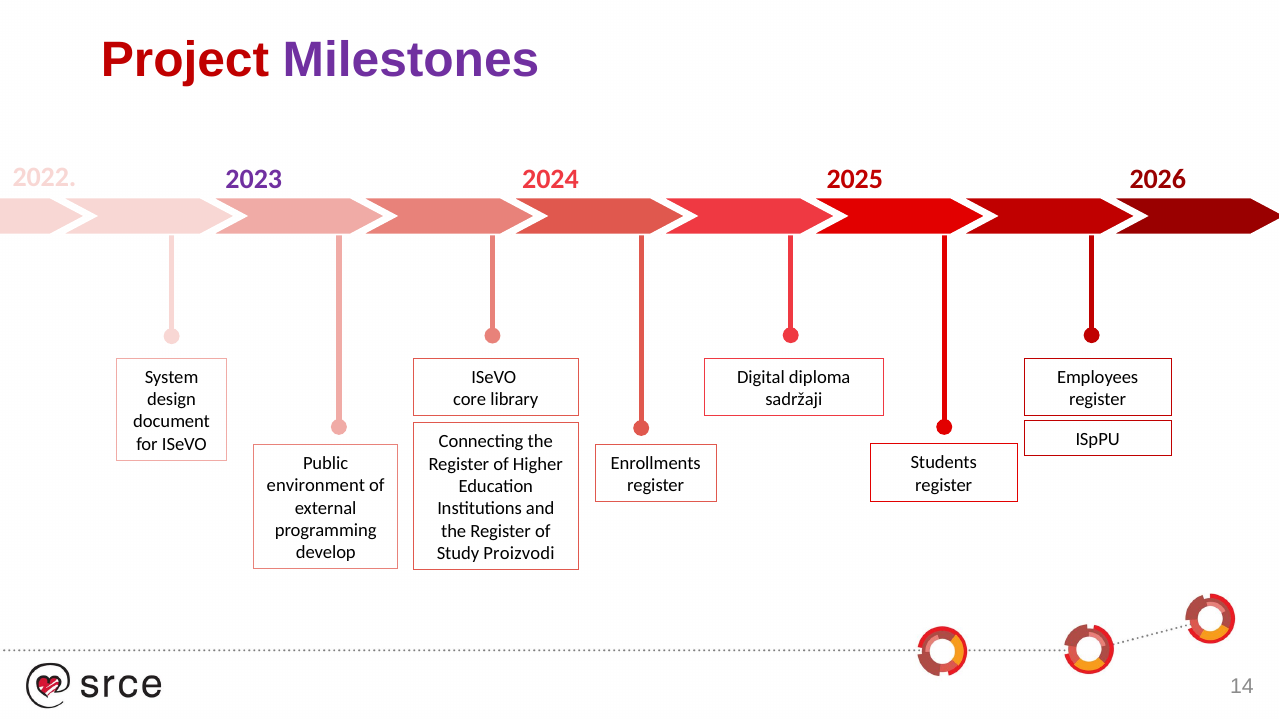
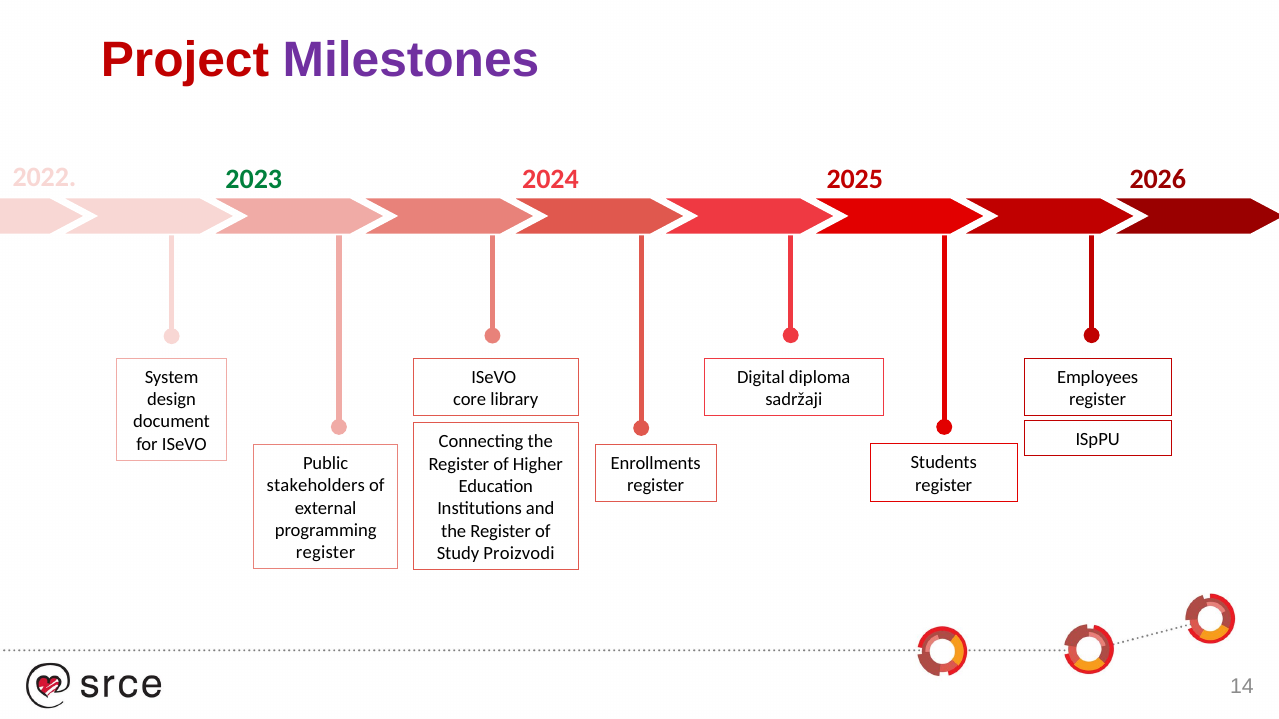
2023 colour: purple -> green (254, 179)
environment: environment -> stakeholders (316, 486)
develop: develop -> register (326, 553)
